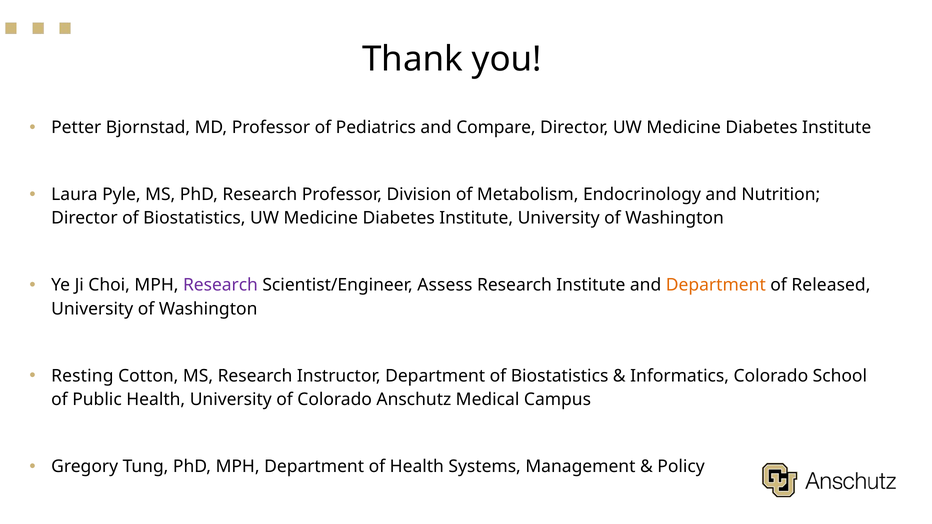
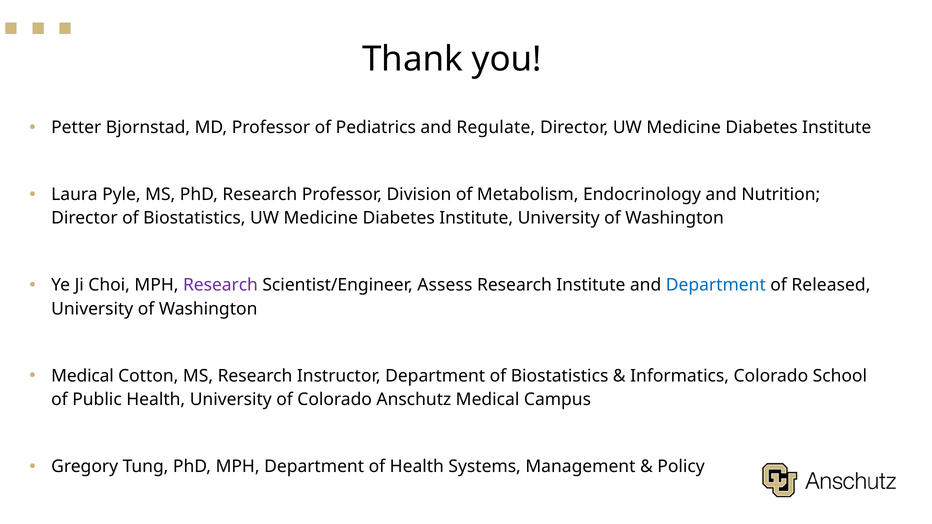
Compare: Compare -> Regulate (496, 128)
Department colour: orange -> blue (716, 285)
Resting: Resting -> Medical (83, 376)
